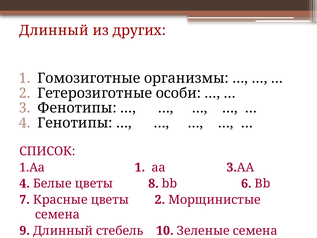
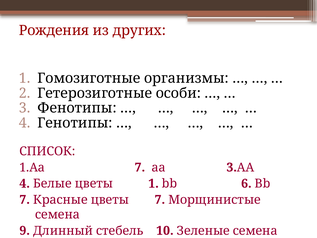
Длинный: Длинный -> Рождения (54, 30)
1.Аа 1: 1 -> 7 (140, 167)
цветы 8: 8 -> 1 (154, 183)
цветы 2: 2 -> 7 (160, 200)
